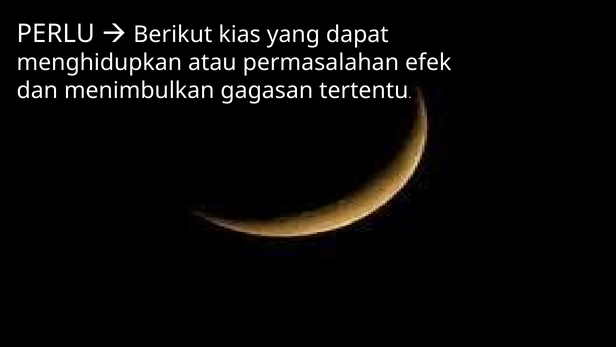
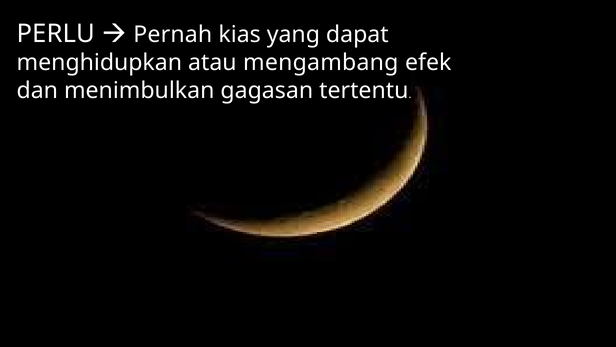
Berikut: Berikut -> Pernah (173, 35)
permasalahan: permasalahan -> mengambang (321, 63)
